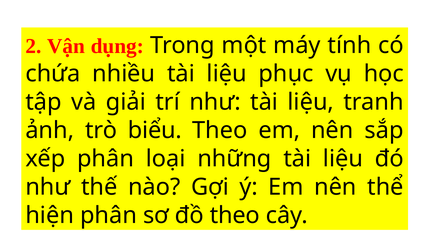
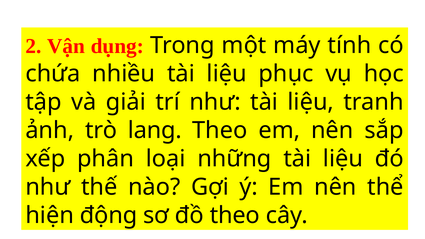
biểu: biểu -> lang (155, 130)
hiện phân: phân -> động (109, 215)
